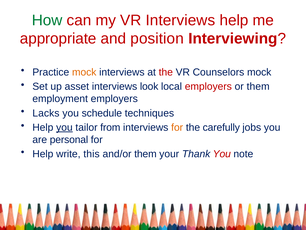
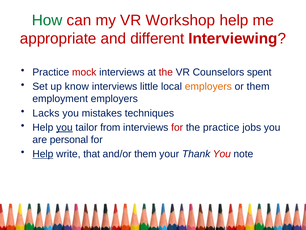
VR Interviews: Interviews -> Workshop (180, 20)
position: position -> different (157, 39)
mock colour: orange -> red (84, 72)
Counselors mock: mock -> spent (259, 72)
asset: asset -> know (77, 86)
look: look -> little (149, 86)
employers colour: red -> orange (208, 86)
schedule: schedule -> mistakes (102, 113)
for colour: orange -> red (177, 127)
the carefully: carefully -> practice (221, 127)
Help underline: none -> present (43, 154)
this: this -> that (92, 154)
